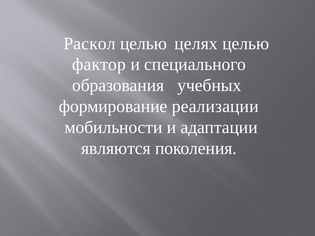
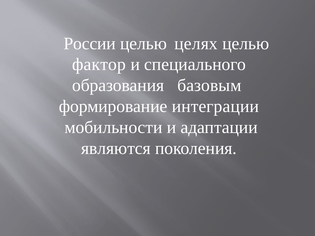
Раскол: Раскол -> России (90, 44)
учебных: учебных -> базовым (209, 86)
реализации: реализации -> интеграции (215, 107)
